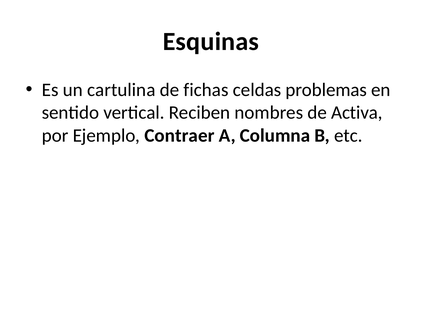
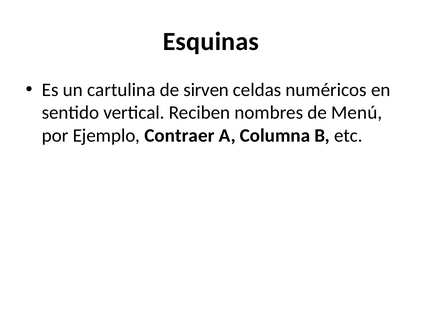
fichas: fichas -> sirven (206, 90)
problemas: problemas -> numéricos (326, 90)
Activa: Activa -> Menú (357, 113)
